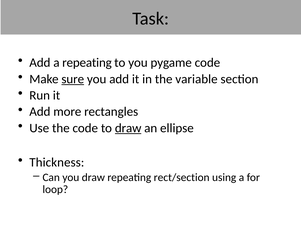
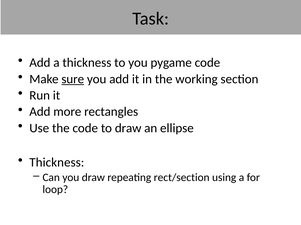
a repeating: repeating -> thickness (87, 63)
variable: variable -> working (197, 79)
draw underline: present -> none (128, 129)
